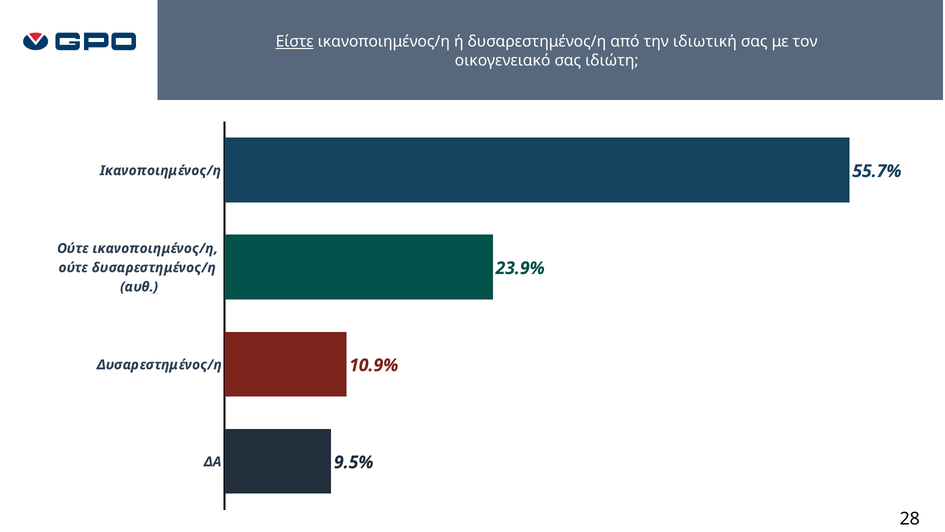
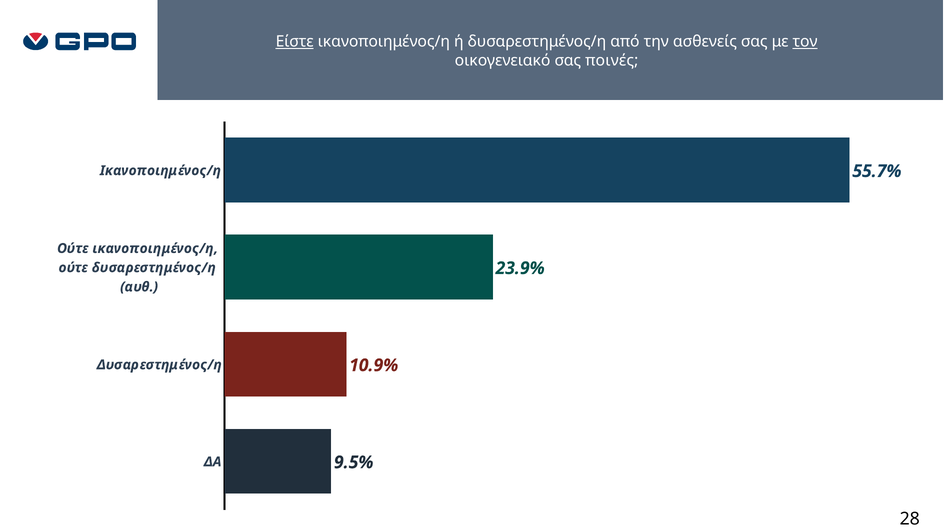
ιδιωτική: ιδιωτική -> ασθενείς (705, 42)
τον underline: none -> present (805, 42)
ιδιώτη: ιδιώτη -> ποινές (612, 61)
